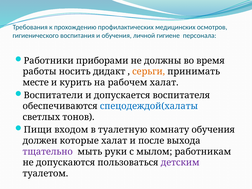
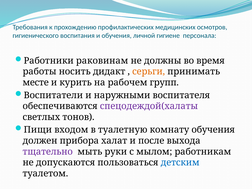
приборами: приборами -> раковинам (102, 61)
рабочем халат: халат -> групп (164, 82)
допускается: допускается -> наружными (122, 95)
спецодеждой(халаты colour: blue -> purple (149, 106)
которые: которые -> прибора (79, 141)
детским colour: purple -> blue (180, 163)
